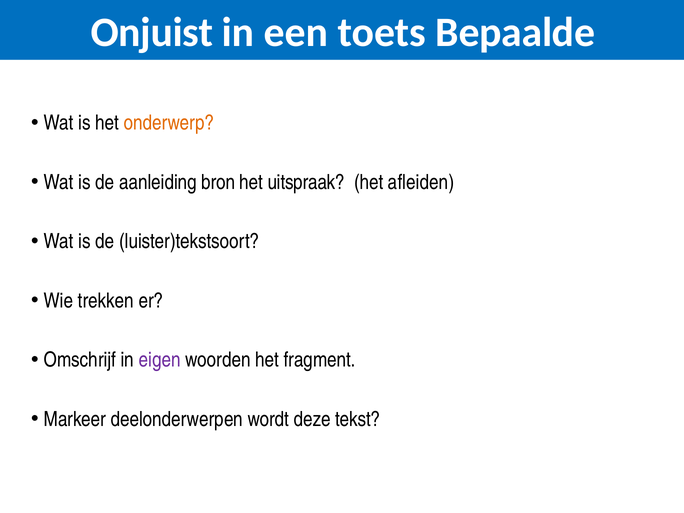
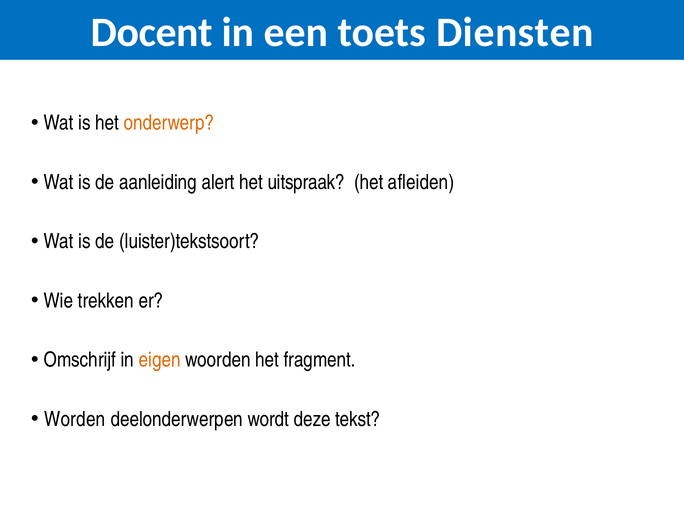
Onjuist: Onjuist -> Docent (152, 33)
Bepaalde: Bepaalde -> Diensten (515, 33)
bron: bron -> alert (218, 182)
eigen colour: purple -> orange (160, 360)
Markeer: Markeer -> Worden (75, 419)
